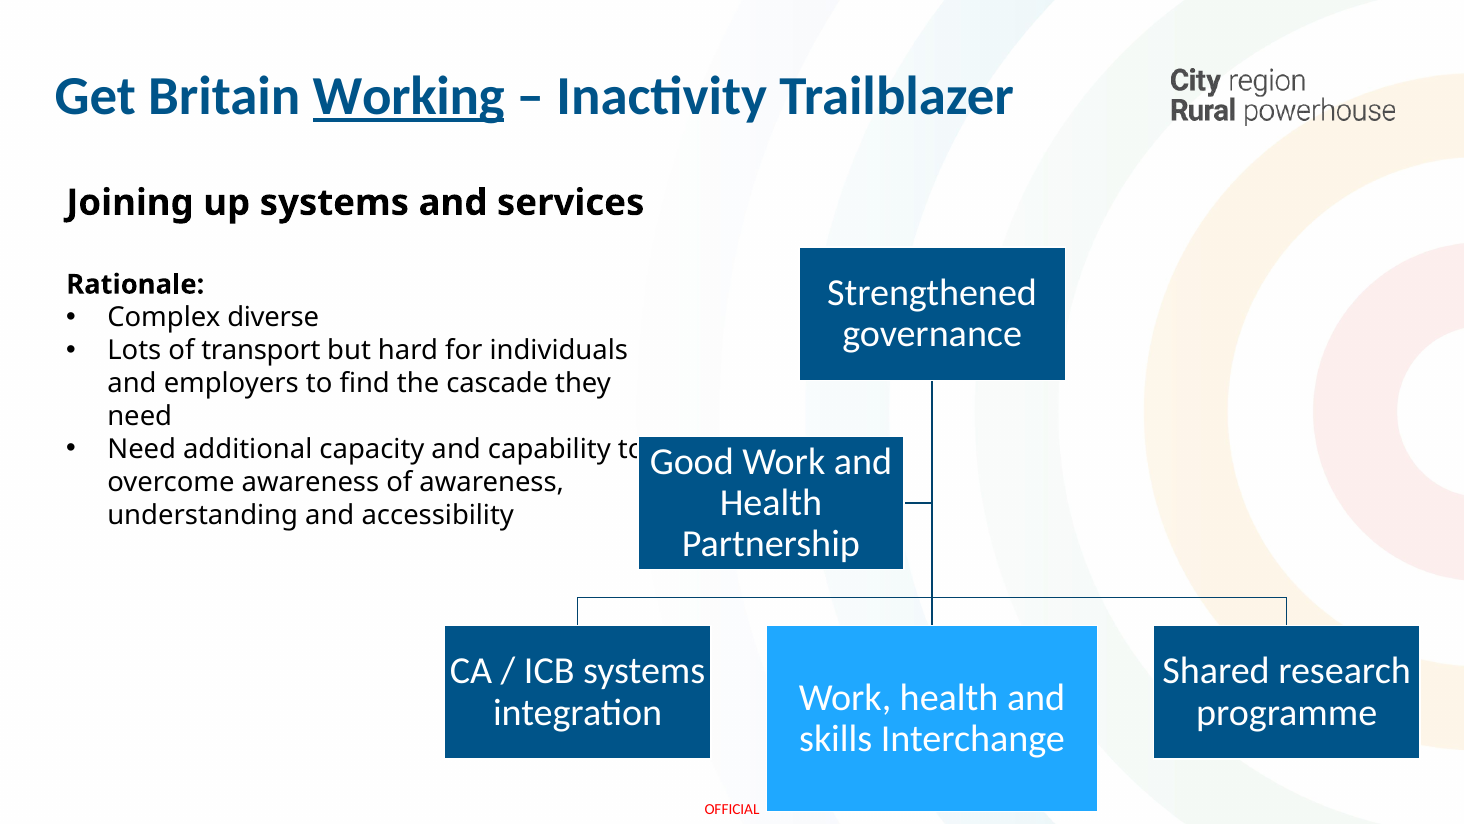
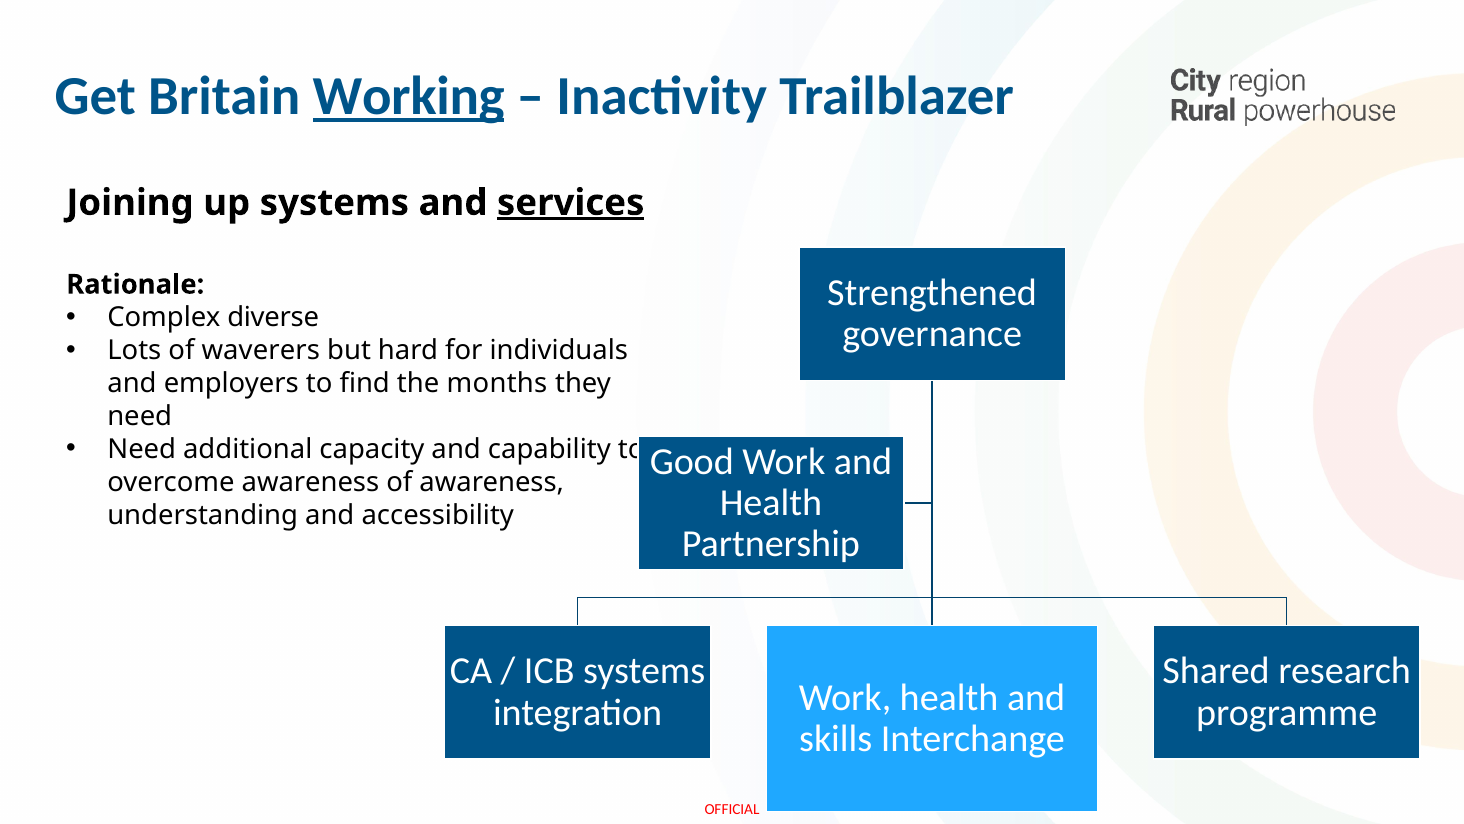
services underline: none -> present (571, 203)
transport: transport -> waverers (261, 350)
cascade: cascade -> months (497, 383)
